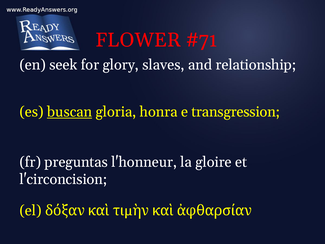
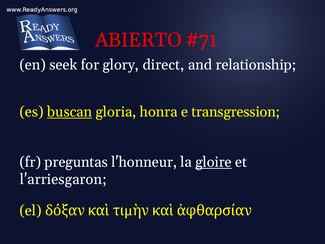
FLOWER: FLOWER -> ABIERTO (138, 40)
slaves: slaves -> direct (163, 65)
gloire underline: none -> present (214, 162)
l'circoncision: l'circoncision -> l'arriesgaron (63, 179)
